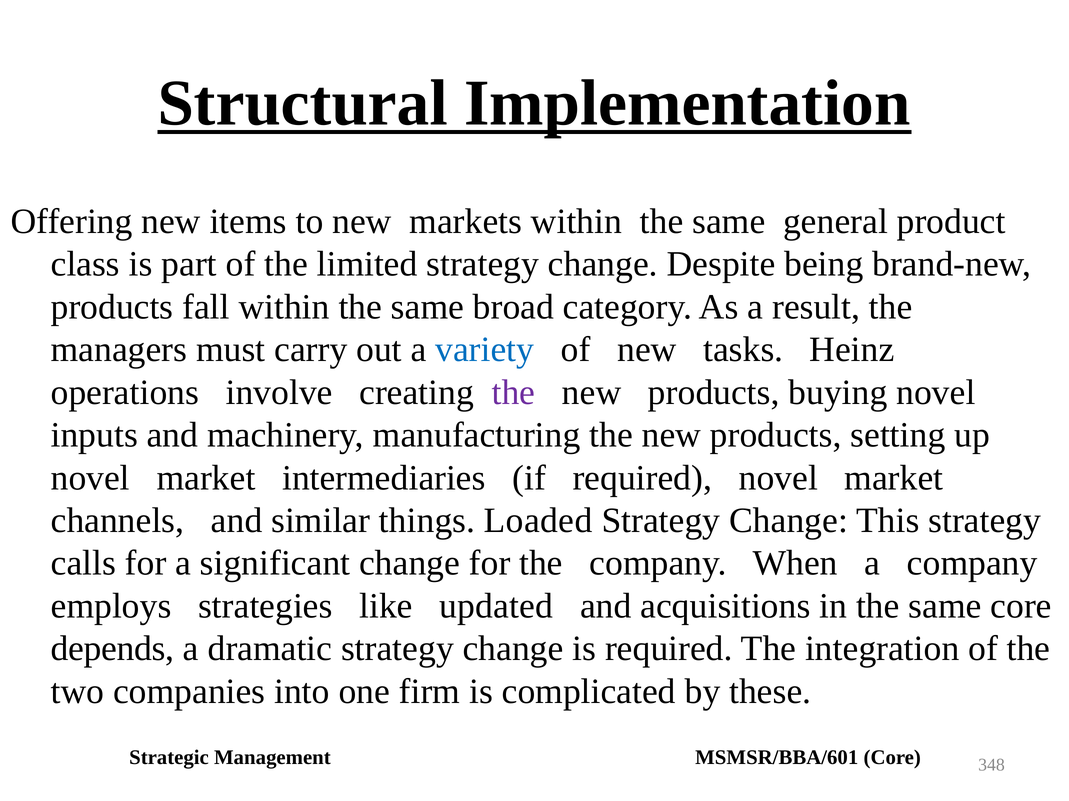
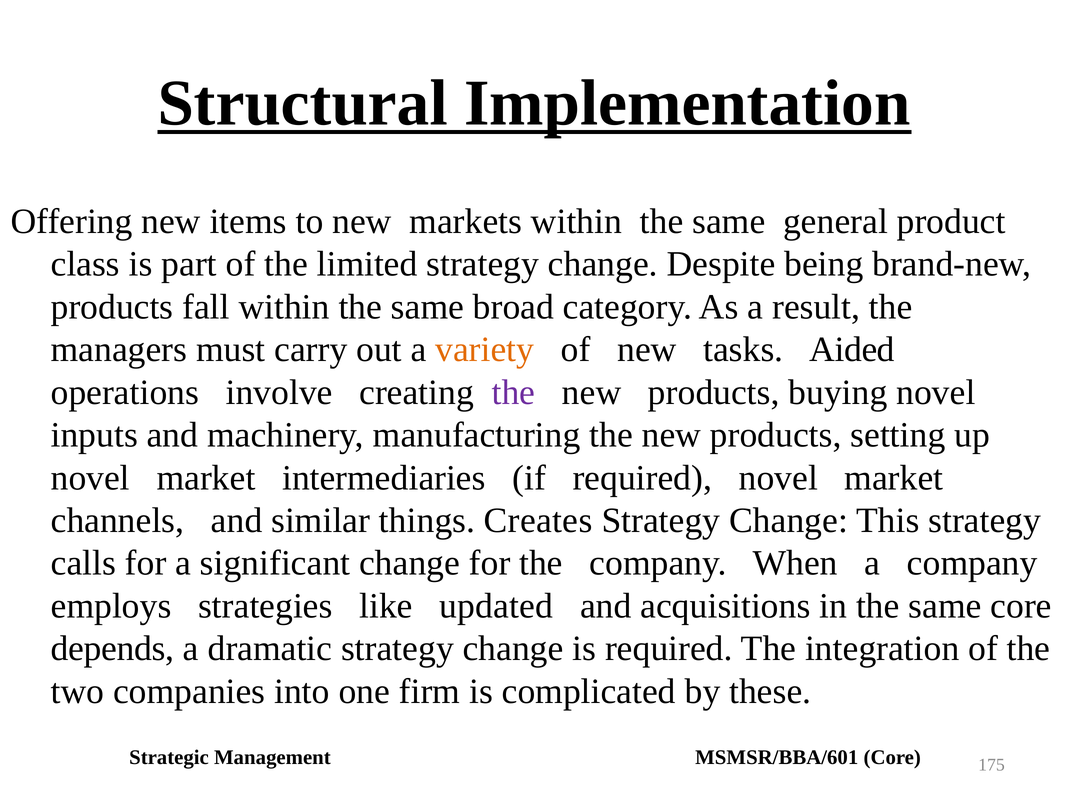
variety colour: blue -> orange (485, 350)
Heinz: Heinz -> Aided (852, 350)
Loaded: Loaded -> Creates (538, 521)
348: 348 -> 175 (991, 766)
